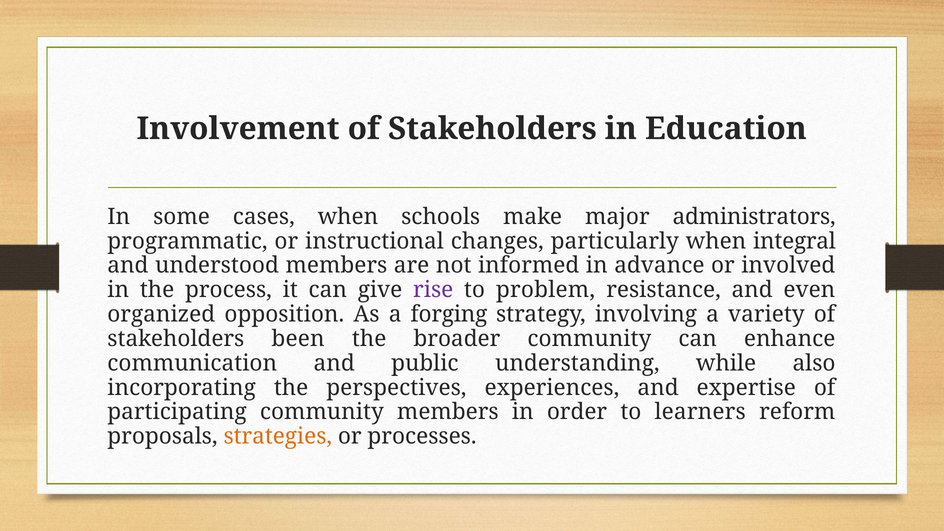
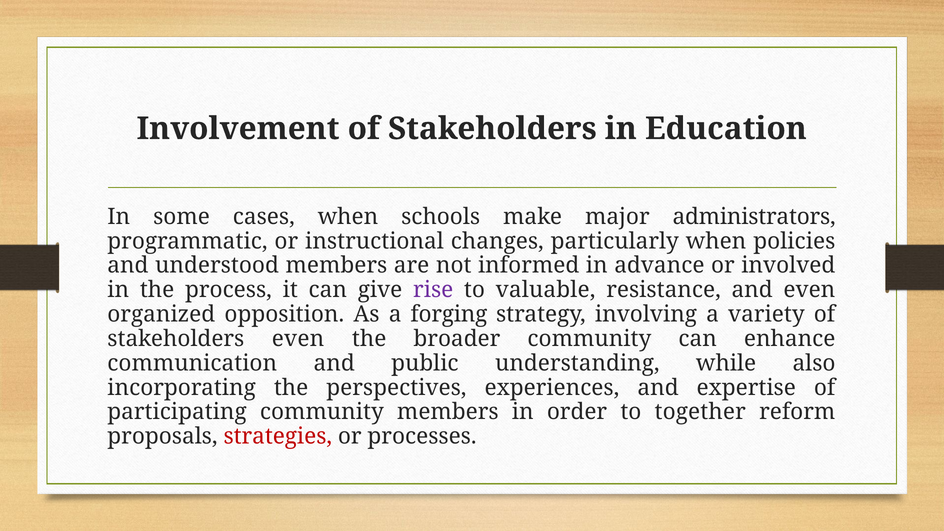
integral: integral -> policies (794, 241)
problem: problem -> valuable (546, 290)
stakeholders been: been -> even (298, 339)
learners: learners -> together (700, 412)
strategies colour: orange -> red (278, 436)
